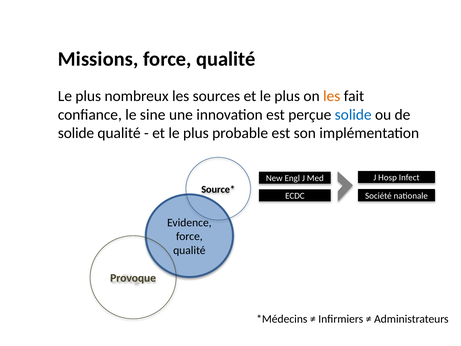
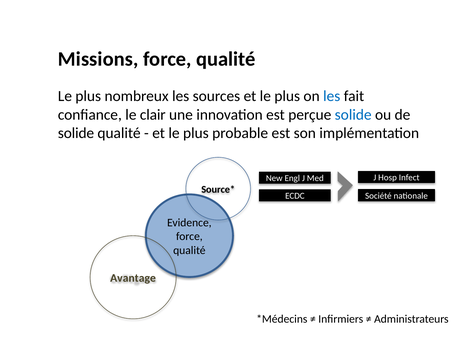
les colour: orange -> blue (332, 96)
sine: sine -> clair (153, 115)
Provoque: Provoque -> Avantage (133, 278)
